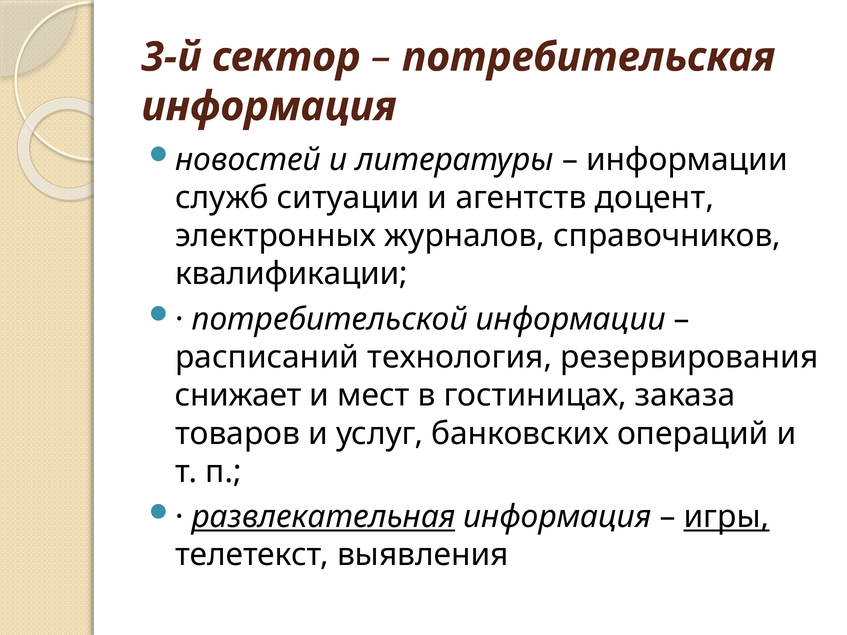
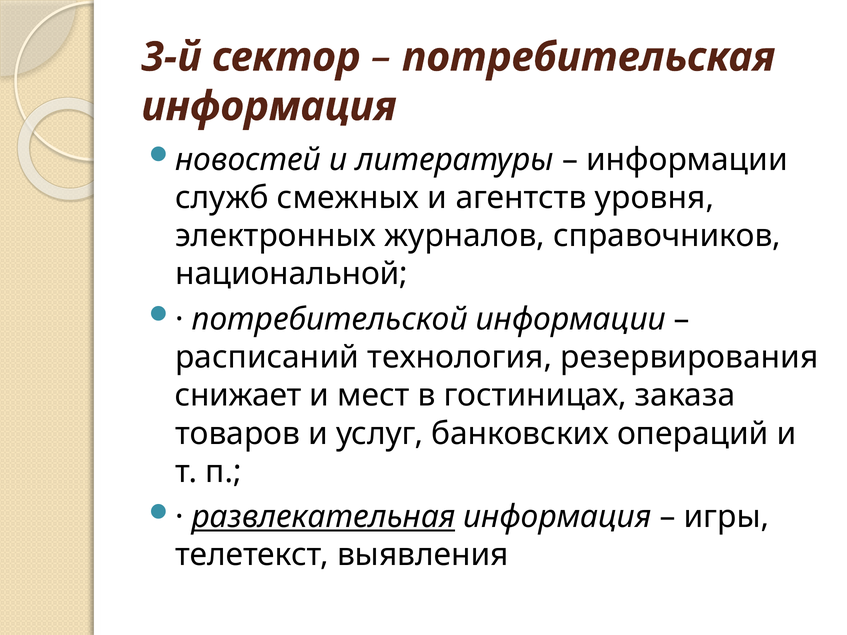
ситуации: ситуации -> смежных (348, 198)
доцент: доцент -> уровня (655, 198)
квалификации: квалификации -> национальной (291, 274)
игры underline: present -> none (726, 517)
